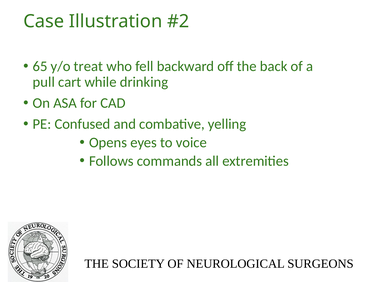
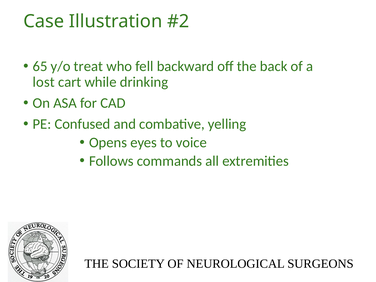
pull: pull -> lost (44, 82)
